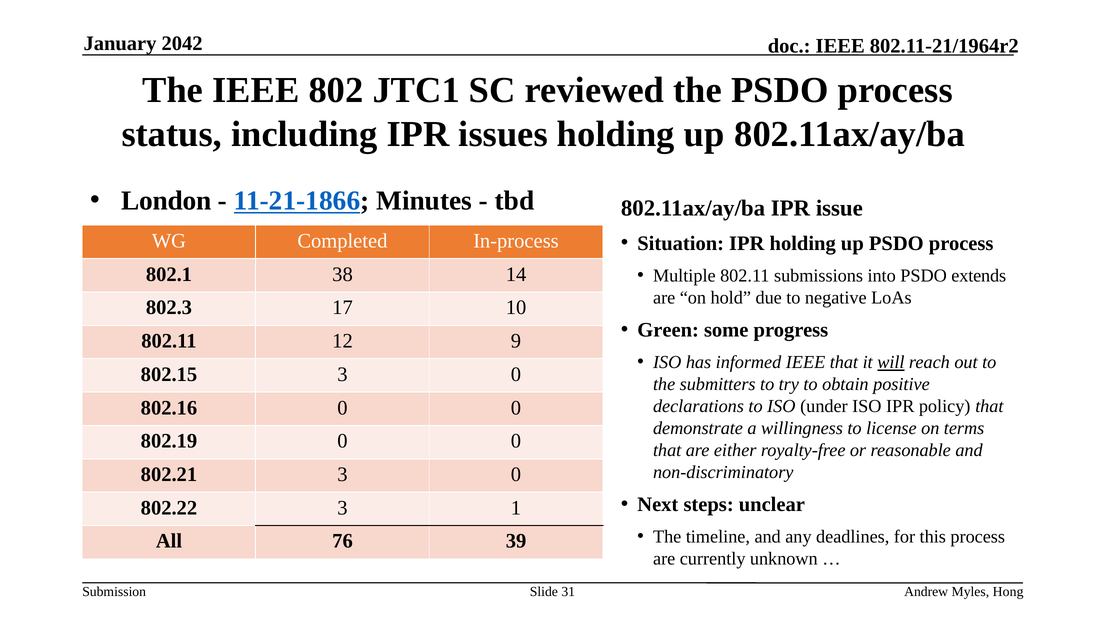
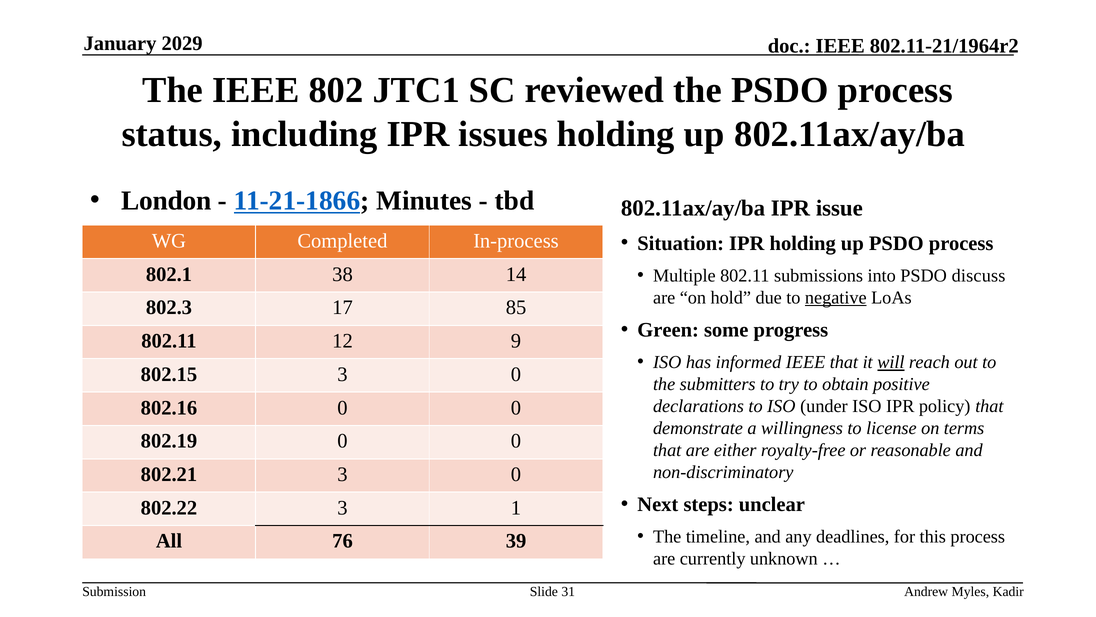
2042: 2042 -> 2029 (182, 44)
extends: extends -> discuss (979, 275)
negative underline: none -> present (836, 297)
10: 10 -> 85 (516, 307)
Hong: Hong -> Kadir (1008, 591)
